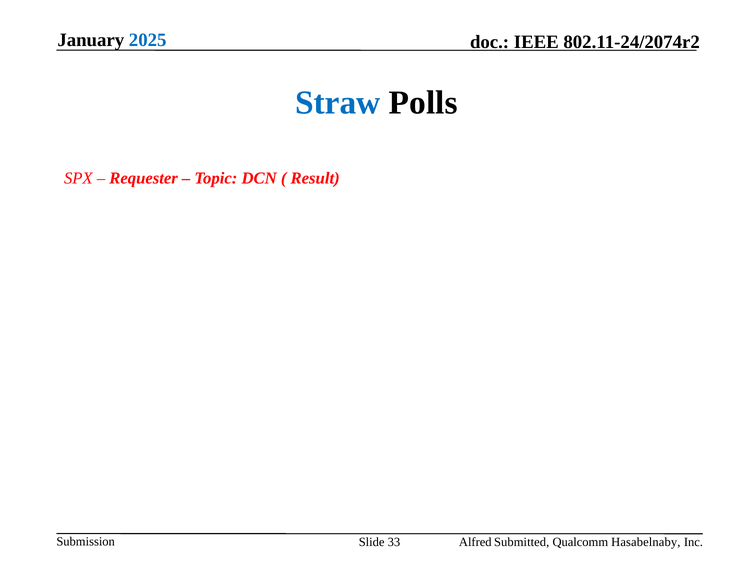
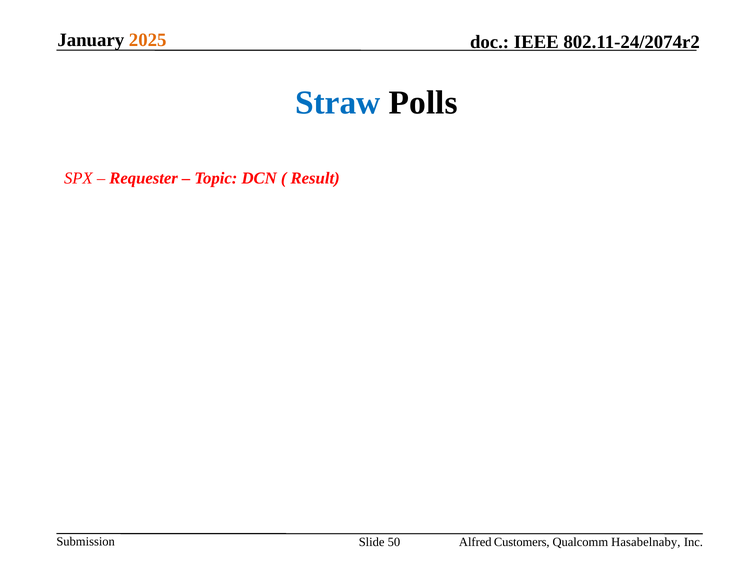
2025 colour: blue -> orange (148, 40)
33: 33 -> 50 (394, 542)
Submitted: Submitted -> Customers (522, 542)
